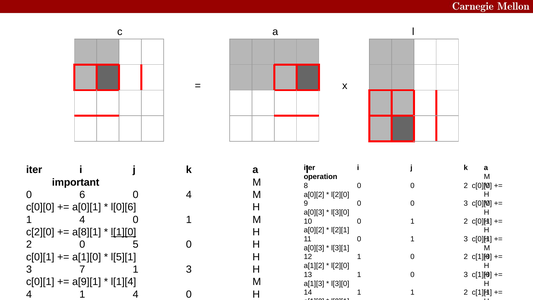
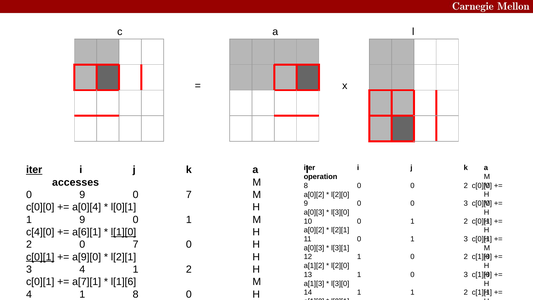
iter underline: none -> present (34, 170)
important: important -> accesses (76, 182)
0 6: 6 -> 9 (82, 195)
4: 4 -> 7 (189, 195)
a[0][1: a[0][1 -> a[0][4 (87, 207)
l[0][6: l[0][6 -> l[0][1 (124, 207)
4: 4 -> 9 (82, 220)
c[2][0: c[2][0 -> c[4][0 (40, 232)
a[8][1: a[8][1 -> a[6][1 (87, 232)
2 0 5: 5 -> 7 (136, 244)
c[0][1 underline: none -> present (40, 257)
a[1][0: a[1][0 -> a[9][0 (87, 257)
l[5][1: l[5][1 -> l[2][1 (124, 257)
3 7: 7 -> 4 (82, 269)
3: 3 -> 2 (189, 269)
a[9][1: a[9][1 -> a[7][1 (87, 282)
l[1][4: l[1][4 -> l[1][6 (124, 282)
4 1 4: 4 -> 8 (136, 294)
